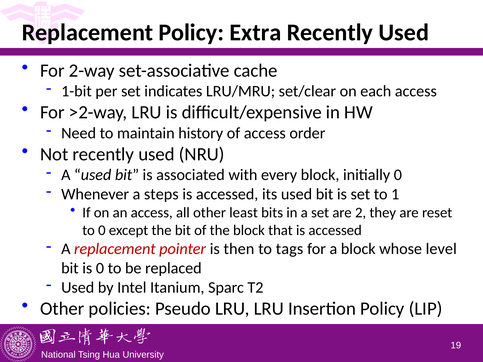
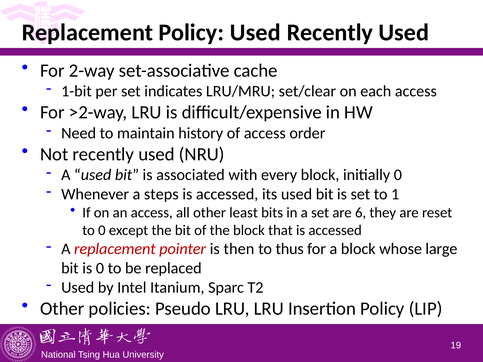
Policy Extra: Extra -> Used (255, 33)
2: 2 -> 6 (361, 213)
tags: tags -> thus (290, 249)
level: level -> large (441, 249)
